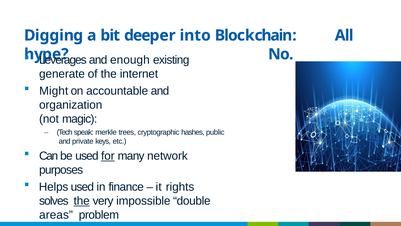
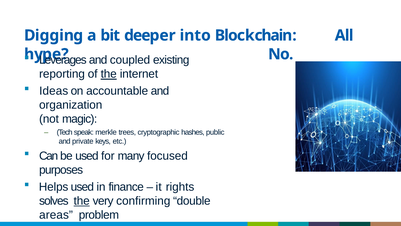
enough: enough -> coupled (130, 60)
generate: generate -> reporting (62, 74)
the underline: none -> present (109, 74)
Might: Might -> Ideas (54, 91)
for underline: present -> none (108, 156)
network: network -> focused (167, 156)
impossible: impossible -> confirming (143, 200)
